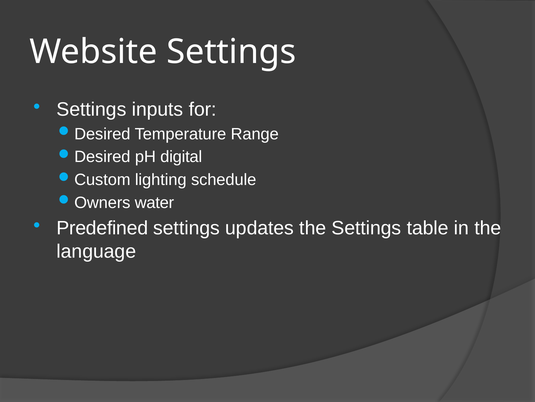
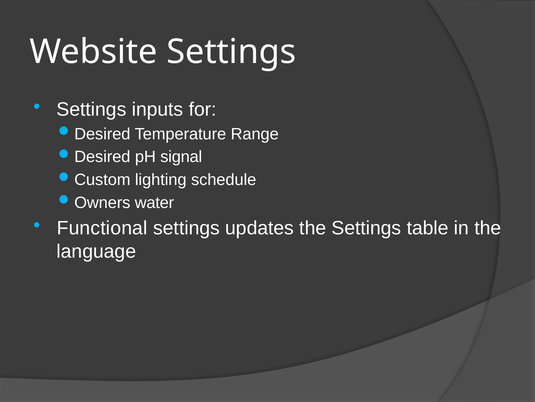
digital: digital -> signal (181, 157)
Predefined: Predefined -> Functional (102, 228)
